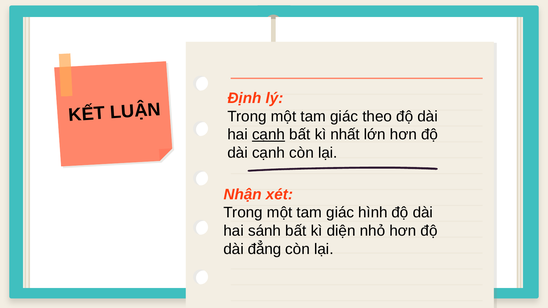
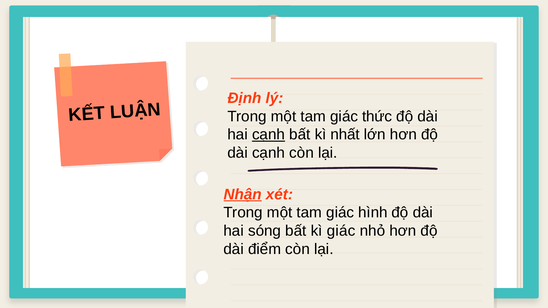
theo: theo -> thức (377, 116)
Nhận underline: none -> present (243, 194)
sánh: sánh -> sóng (265, 231)
kì diện: diện -> giác (341, 231)
đẳng: đẳng -> điểm (265, 249)
